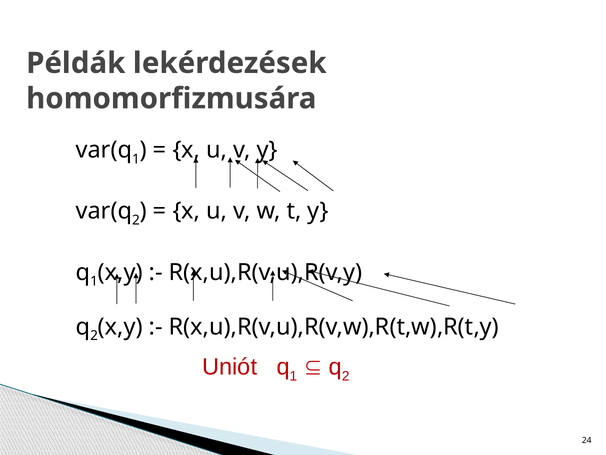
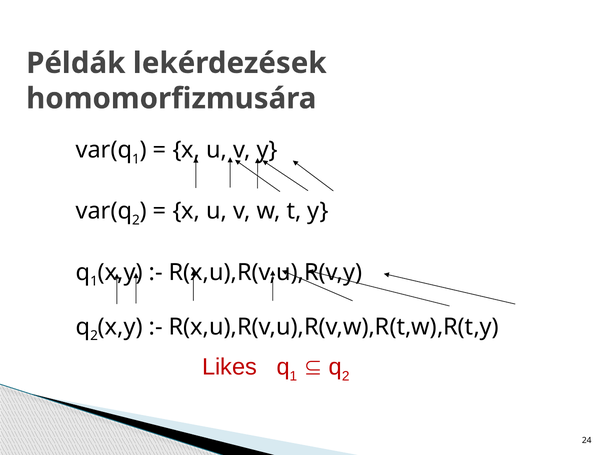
Uniót: Uniót -> Likes (230, 367)
